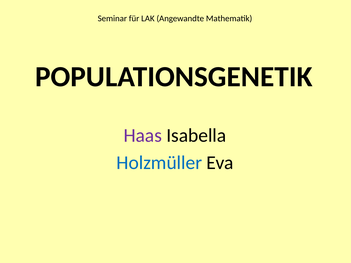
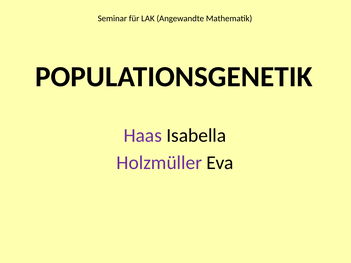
Holzmüller colour: blue -> purple (159, 163)
